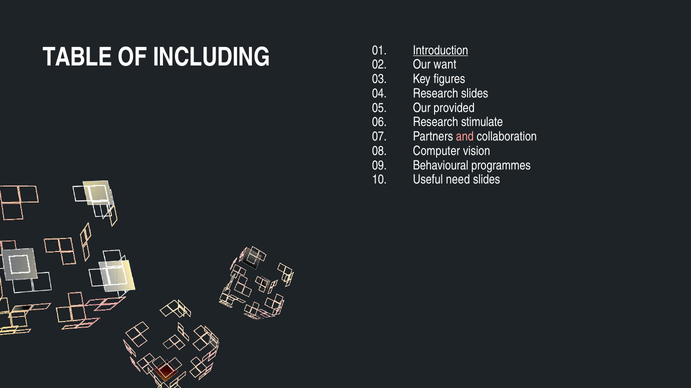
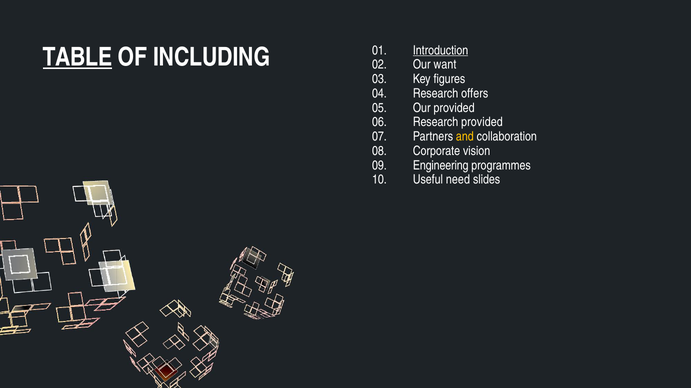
TABLE underline: none -> present (78, 57)
Research slides: slides -> offers (475, 94)
Research stimulate: stimulate -> provided (482, 122)
and colour: pink -> yellow (465, 137)
Computer: Computer -> Corporate (437, 151)
Behavioural: Behavioural -> Engineering (441, 166)
